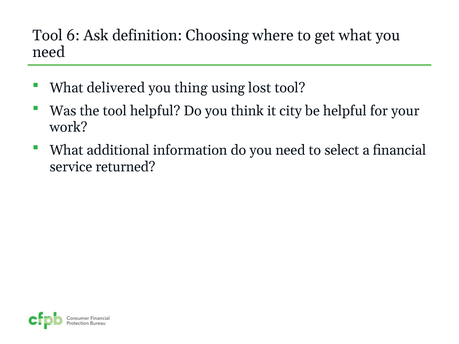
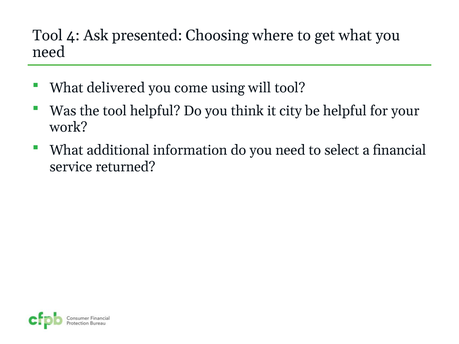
6: 6 -> 4 (73, 35)
definition: definition -> presented (147, 35)
thing: thing -> come (191, 88)
lost: lost -> will (260, 88)
